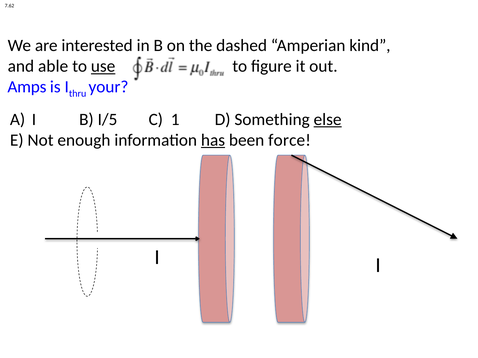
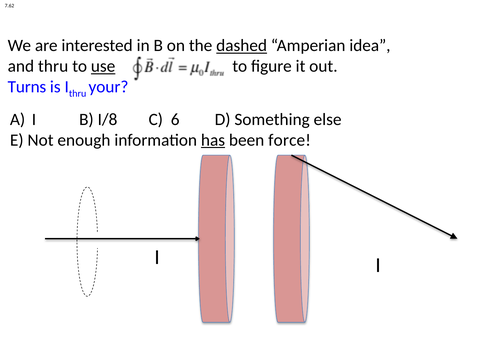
dashed underline: none -> present (242, 46)
kind: kind -> idea (370, 46)
and able: able -> thru (53, 66)
Amps: Amps -> Turns (27, 87)
I/5: I/5 -> I/8 (107, 120)
1: 1 -> 6 (175, 120)
else underline: present -> none (328, 120)
